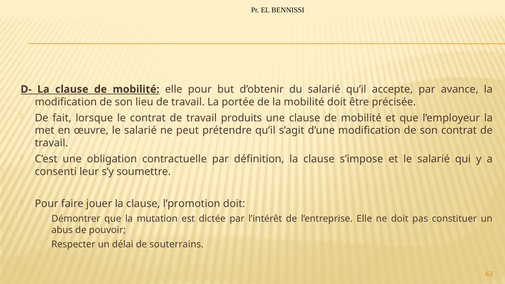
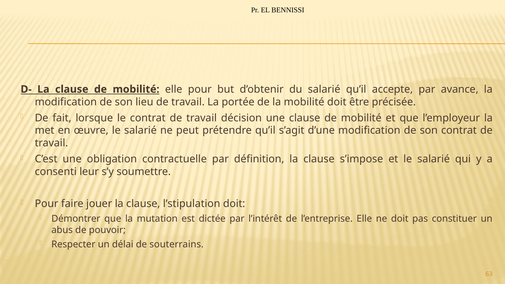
produits: produits -> décision (241, 118)
l’promotion: l’promotion -> l’stipulation (192, 204)
